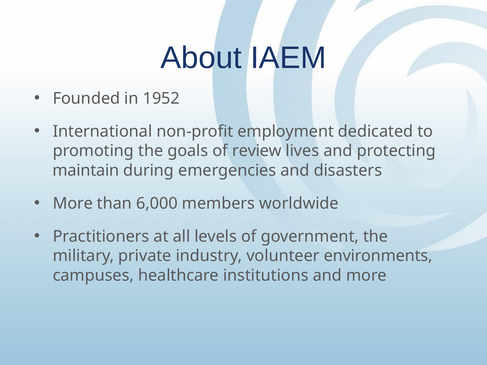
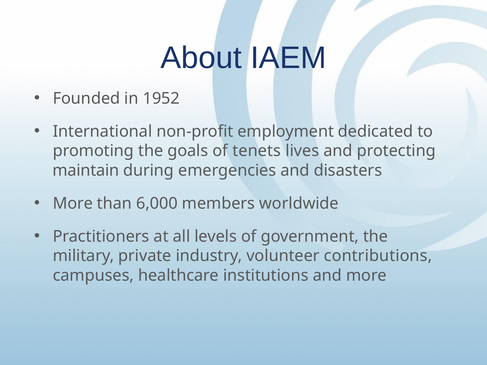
review: review -> tenets (257, 151)
environments: environments -> contributions (378, 256)
